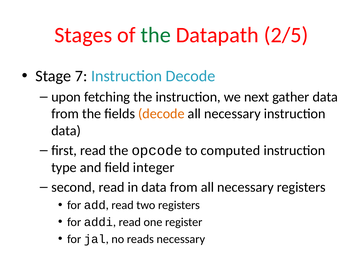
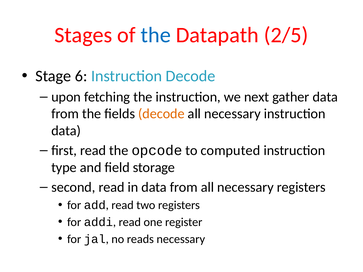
the colour: green -> blue (156, 35)
7: 7 -> 6 (81, 76)
integer: integer -> storage (154, 168)
